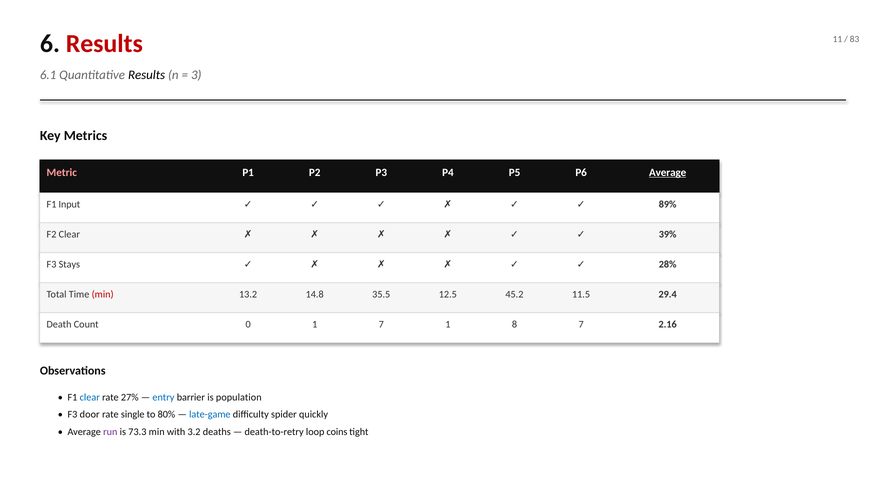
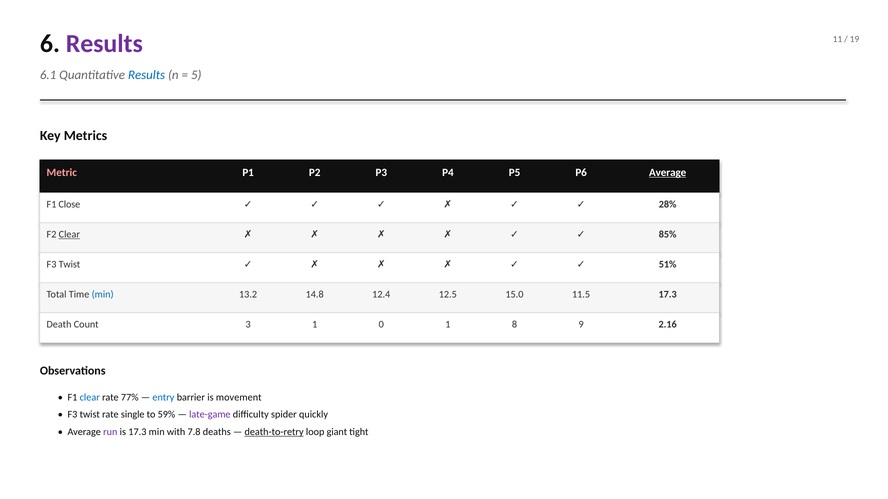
Results colour: red -> purple (104, 44)
83: 83 -> 19 (855, 39)
Results colour: black -> blue (147, 75)
3: 3 -> 5 (196, 75)
Input: Input -> Close (69, 205)
89%: 89% -> 28% (668, 205)
Clear underline: none -> present (69, 235)
39%: 39% -> 85% (668, 235)
Stays: Stays -> Twist (69, 265)
28%: 28% -> 51% (668, 265)
min colour: red -> blue (103, 295)
35.5: 35.5 -> 12.4 (381, 295)
45.2: 45.2 -> 15.0 (514, 295)
11.5 29.4: 29.4 -> 17.3 (668, 295)
0: 0 -> 3 (248, 324)
1 7: 7 -> 0 (381, 324)
8 7: 7 -> 9 (581, 324)
27%: 27% -> 77% (130, 398)
population: population -> movement (239, 398)
door: door -> twist (90, 415)
80%: 80% -> 59% (166, 415)
late-game colour: blue -> purple (210, 415)
is 73.3: 73.3 -> 17.3 (137, 432)
3.2: 3.2 -> 7.8 (194, 432)
death-to-retry underline: none -> present (274, 432)
coins: coins -> giant (337, 432)
